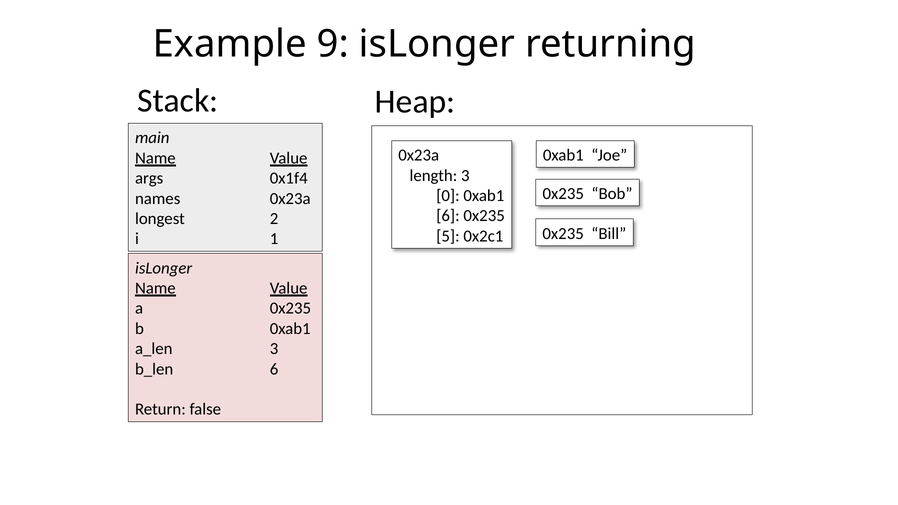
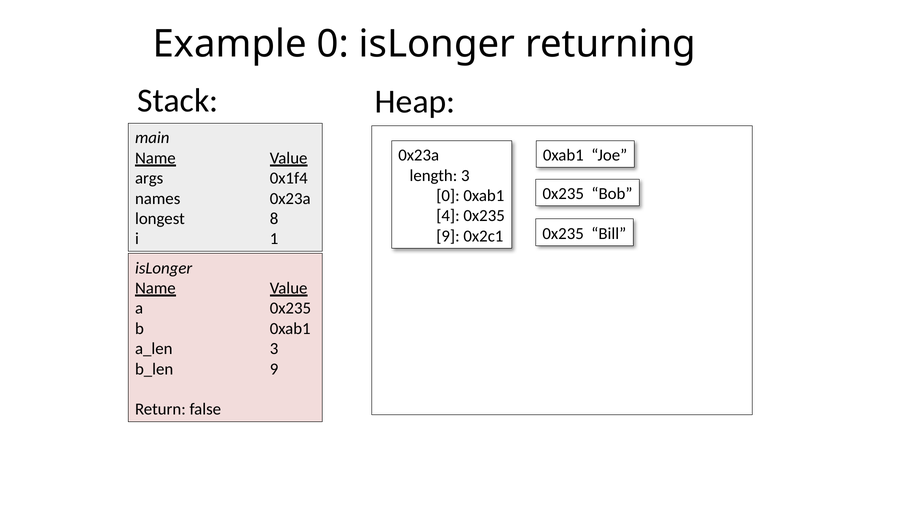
Example 9: 9 -> 0 (333, 44)
6: 6 -> 4 (448, 216)
2: 2 -> 8 (274, 219)
5: 5 -> 9 (448, 236)
b_len 6: 6 -> 9 (274, 369)
